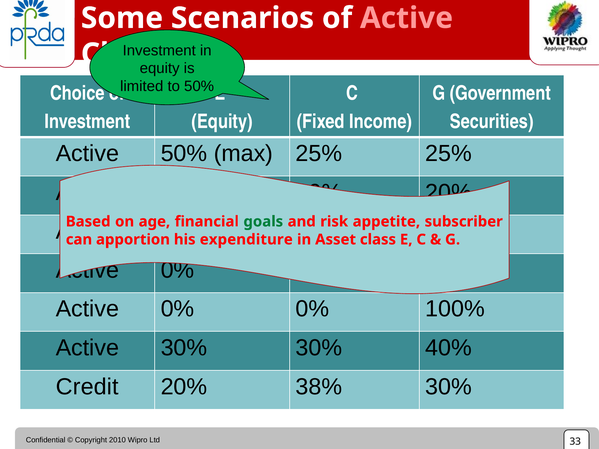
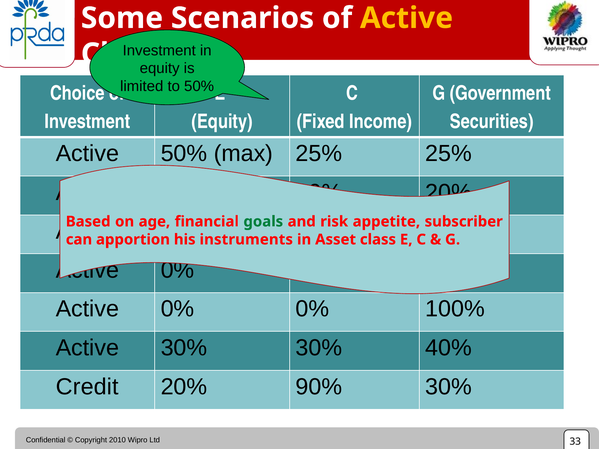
Active colour: pink -> yellow (407, 18)
expenditure: expenditure -> instruments (246, 240)
38%: 38% -> 90% (319, 387)
